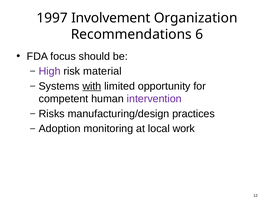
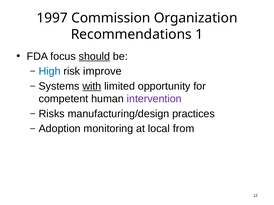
Involvement: Involvement -> Commission (111, 18)
6: 6 -> 1 (199, 35)
should underline: none -> present (94, 56)
High colour: purple -> blue (50, 71)
material: material -> improve (102, 71)
work: work -> from (184, 129)
